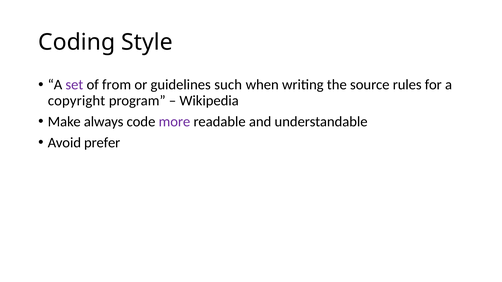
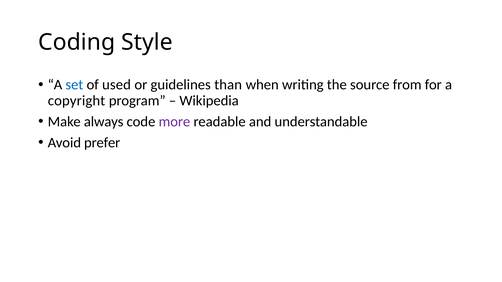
set colour: purple -> blue (74, 85)
from: from -> used (117, 85)
such: such -> than (228, 85)
rules: rules -> from (407, 85)
